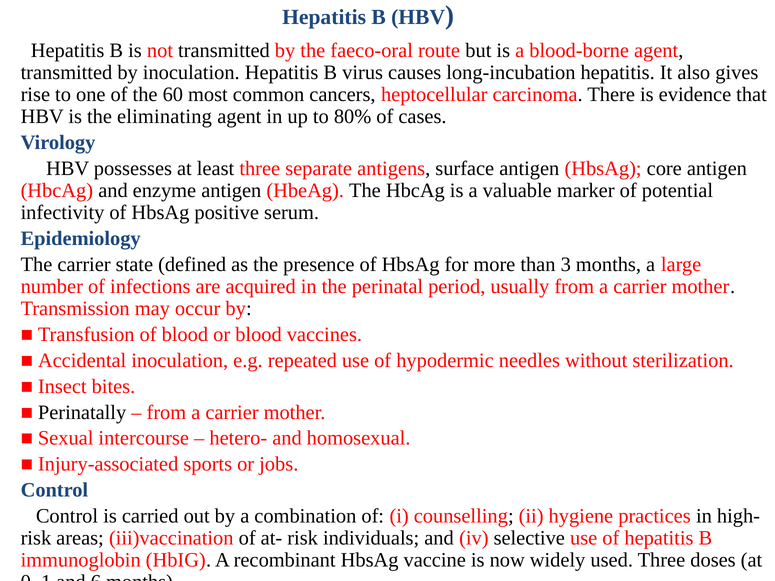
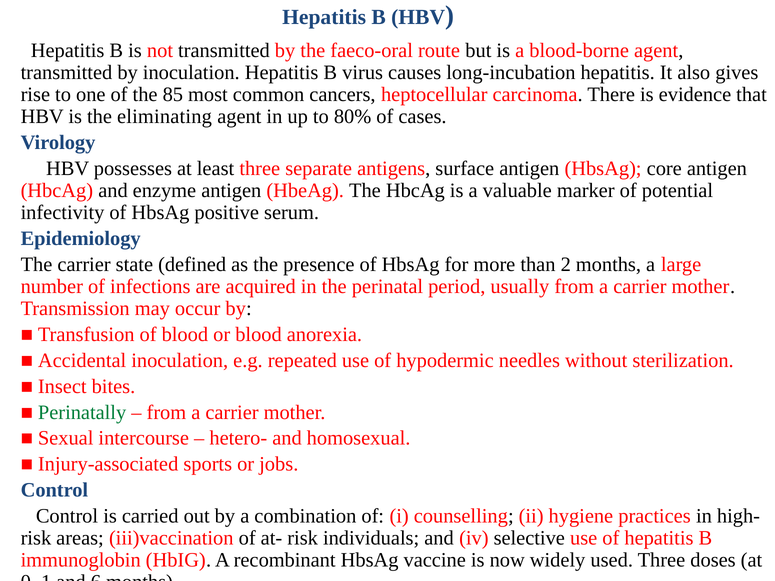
60: 60 -> 85 (173, 95)
3: 3 -> 2 (566, 265)
vaccines: vaccines -> anorexia (324, 335)
Perinatally colour: black -> green (82, 412)
